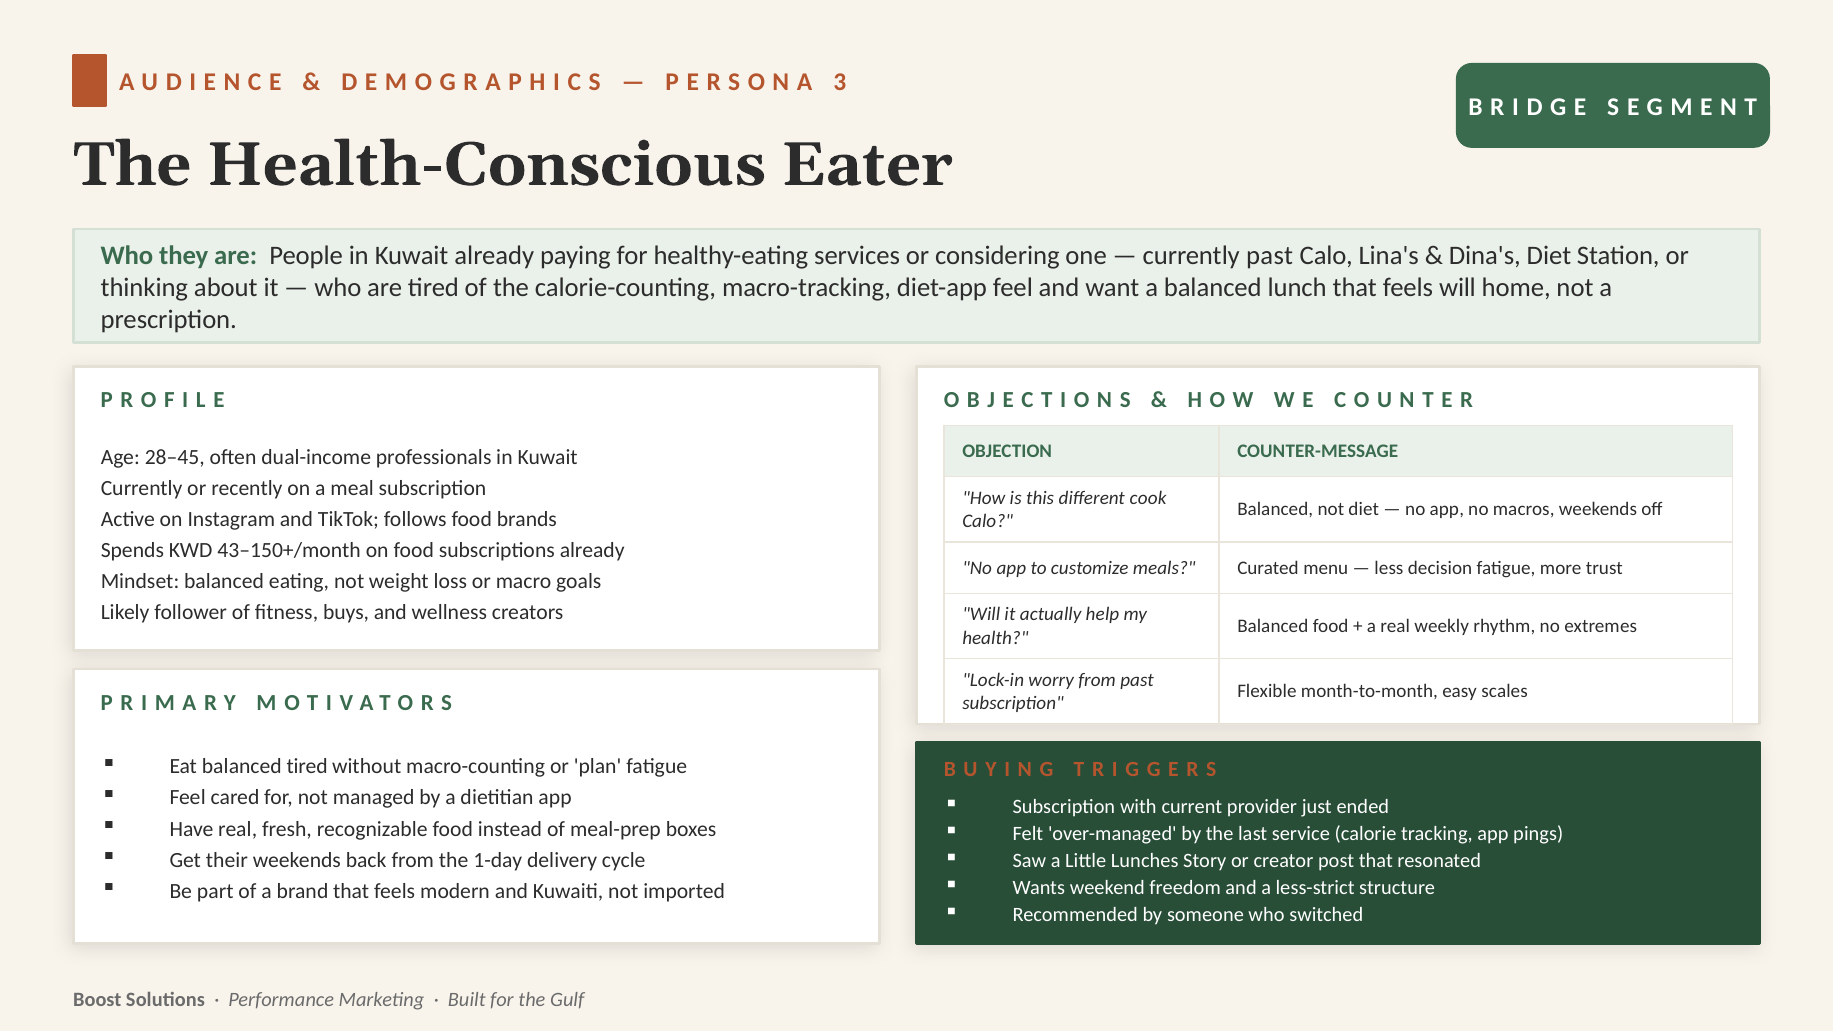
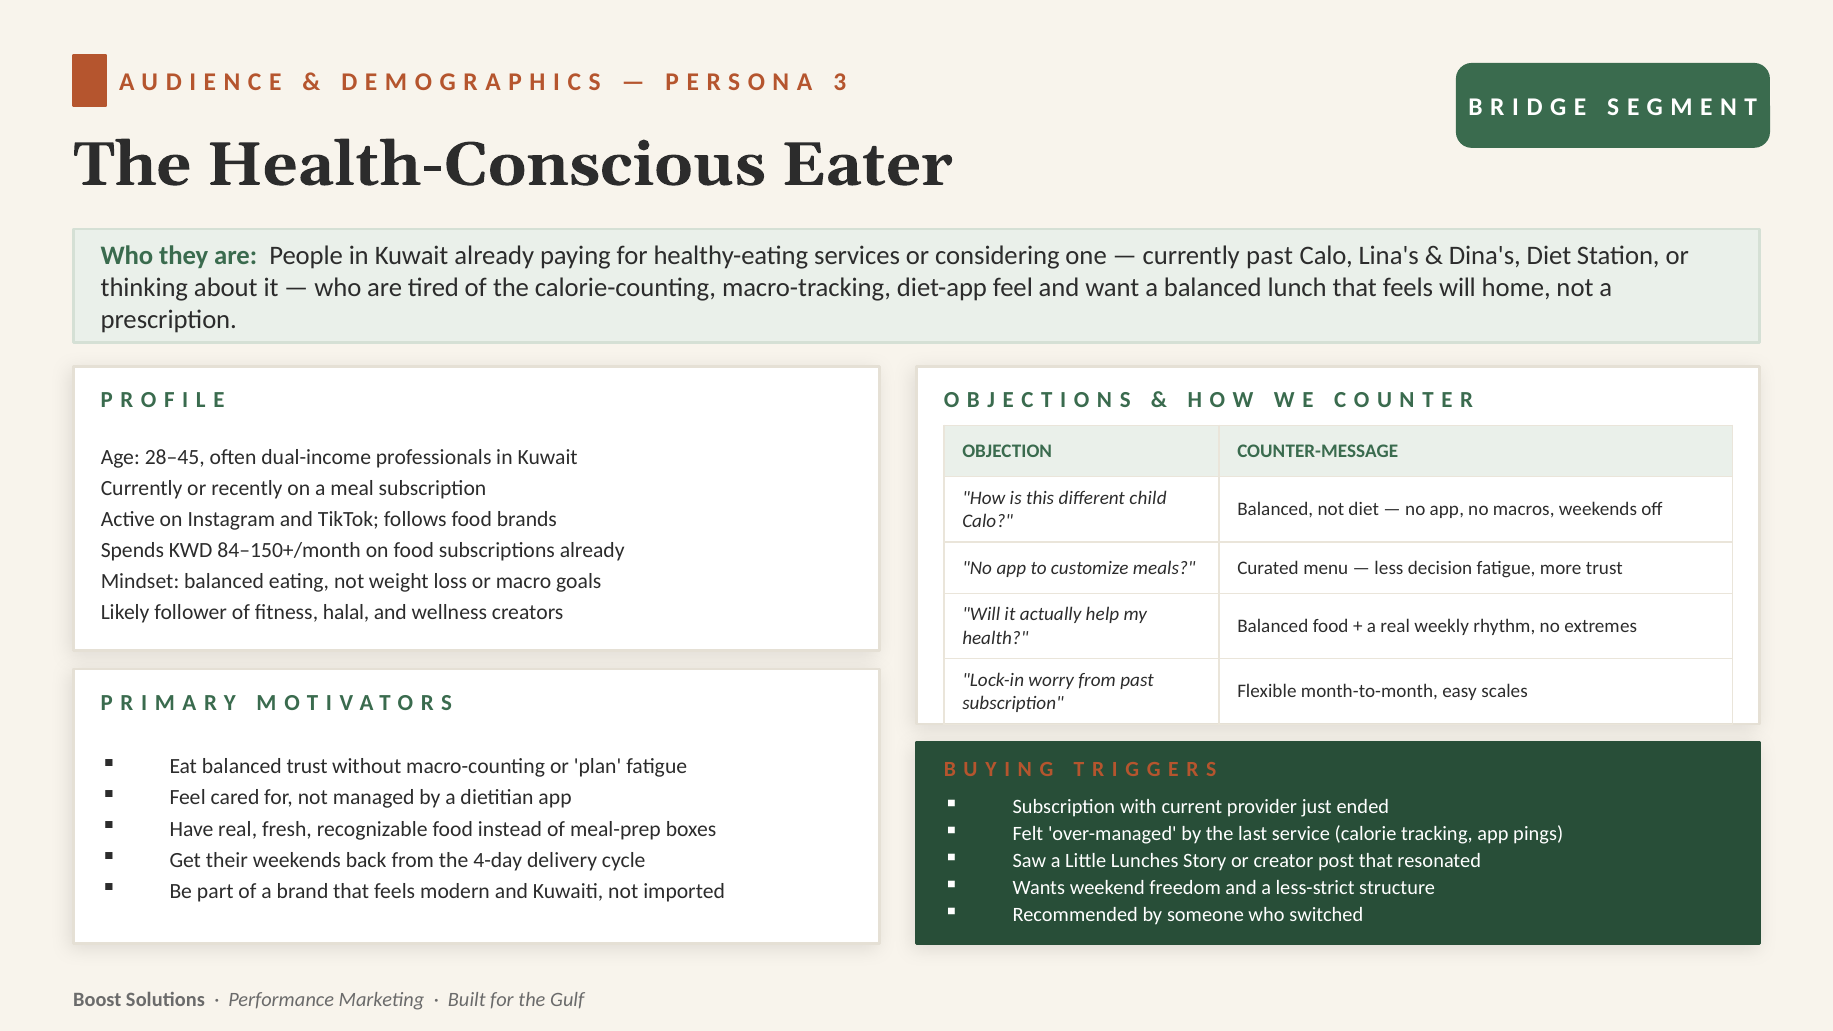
cook: cook -> child (1148, 498)
43–150+/month: 43–150+/month -> 84–150+/month (289, 550)
buys: buys -> halal (346, 613)
balanced tired: tired -> trust (307, 767)
1-day: 1-day -> 4-day (498, 860)
